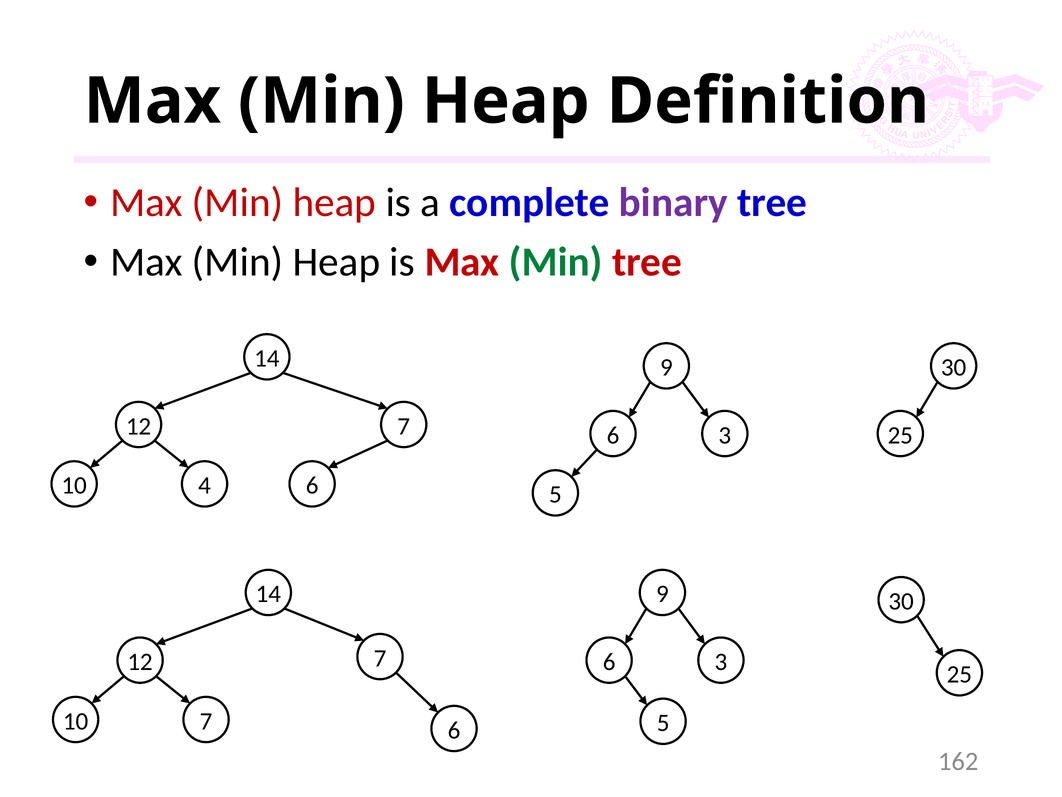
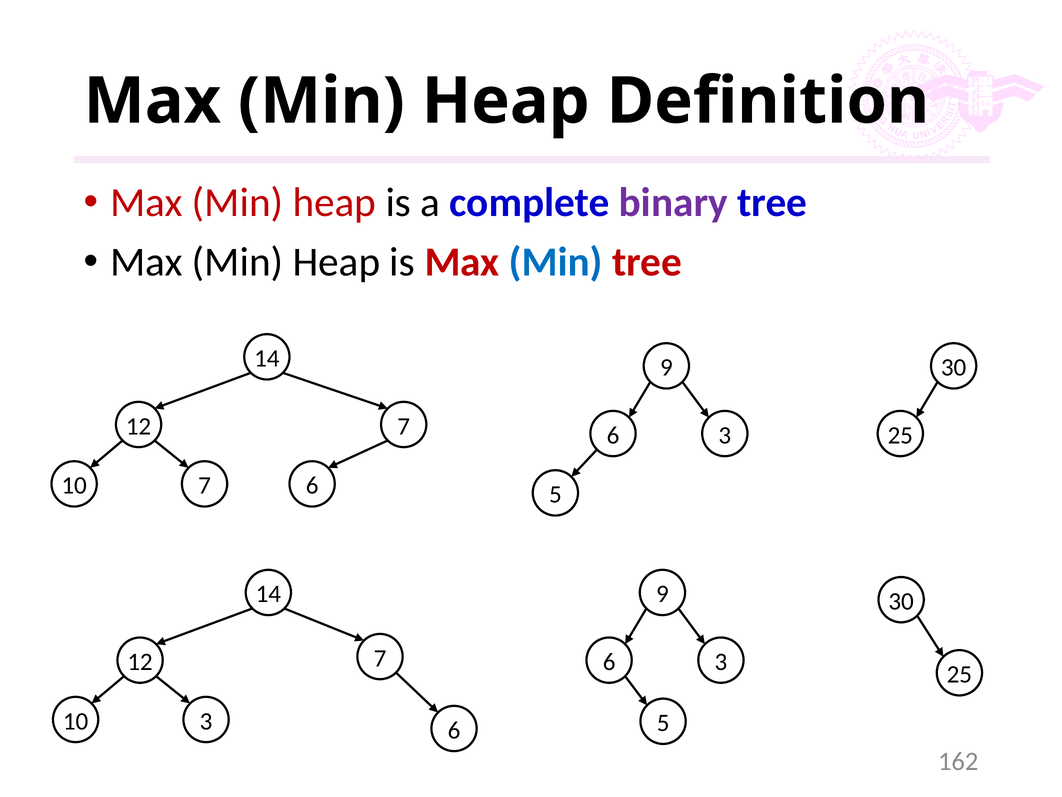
Min colour: green -> blue (556, 262)
10 4: 4 -> 7 (205, 485)
10 7: 7 -> 3 (206, 721)
